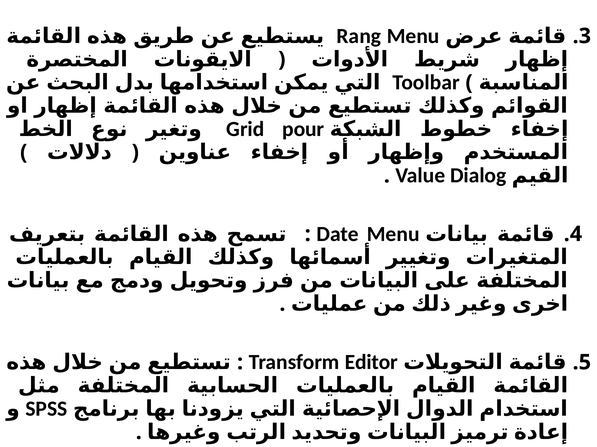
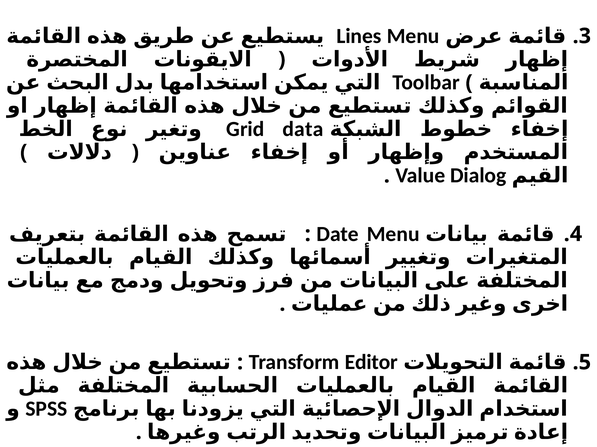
Rang: Rang -> Lines (359, 36)
pour: pour -> data (303, 129)
